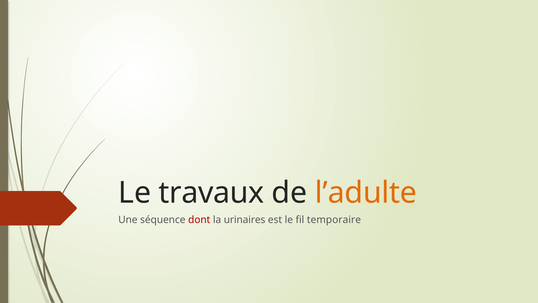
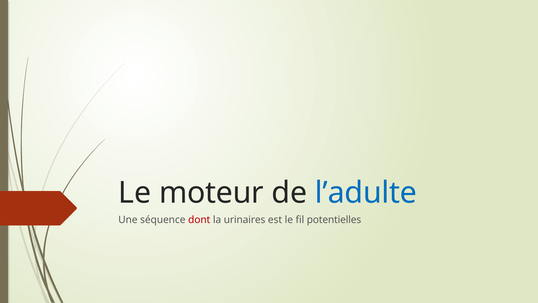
travaux: travaux -> moteur (211, 193)
l’adulte colour: orange -> blue (366, 193)
temporaire: temporaire -> potentielles (334, 220)
